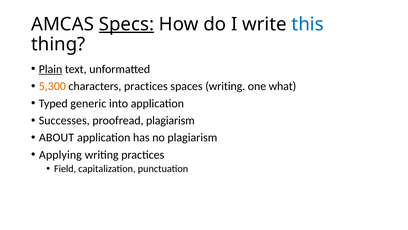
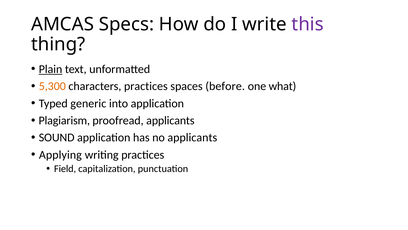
Specs underline: present -> none (126, 24)
this colour: blue -> purple (308, 24)
spaces writing: writing -> before (225, 86)
Successes: Successes -> Plagiarism (64, 120)
proofread plagiarism: plagiarism -> applicants (170, 120)
ABOUT: ABOUT -> SOUND (57, 137)
no plagiarism: plagiarism -> applicants (192, 137)
